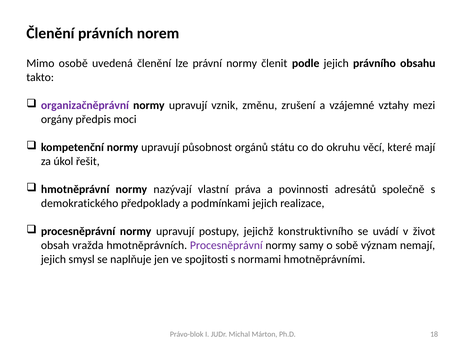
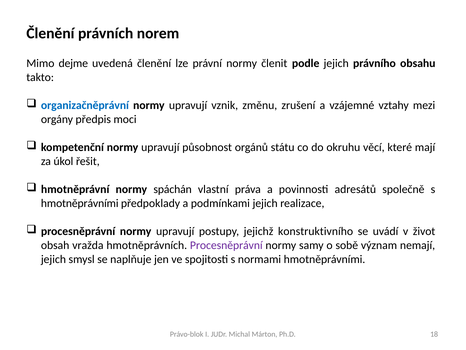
osobě: osobě -> dejme (73, 63)
organizačněprávní colour: purple -> blue (85, 105)
nazývají: nazývají -> spáchán (173, 189)
demokratického: demokratického -> hmotněprávními (80, 203)
